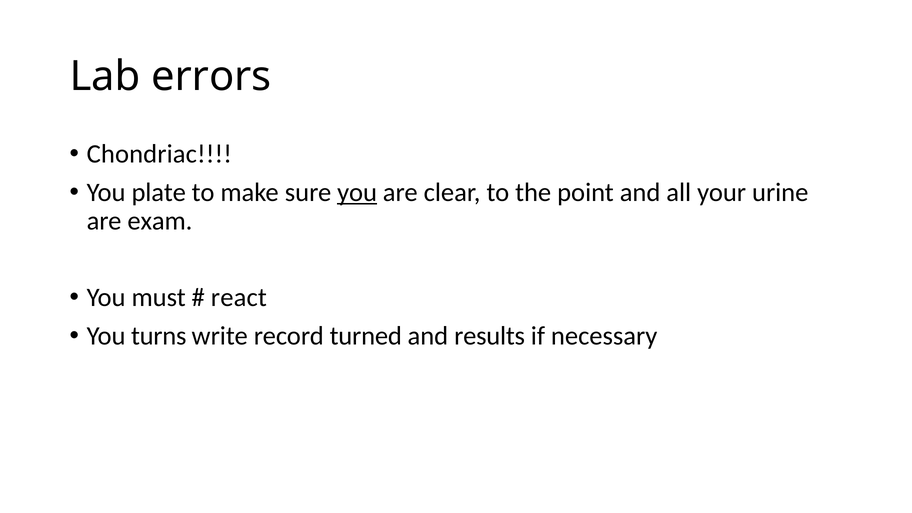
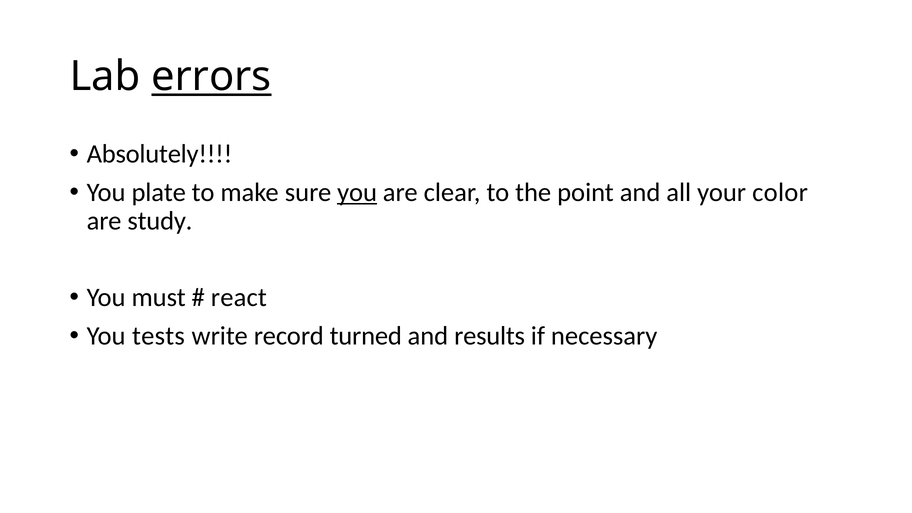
errors underline: none -> present (211, 77)
Chondriac: Chondriac -> Absolutely (159, 154)
urine: urine -> color (780, 192)
exam: exam -> study (160, 221)
turns: turns -> tests (158, 336)
